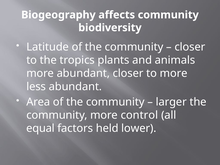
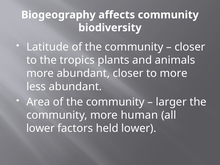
control: control -> human (139, 115)
equal: equal -> lower (40, 128)
